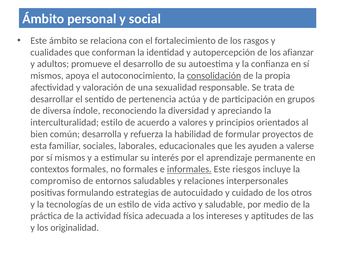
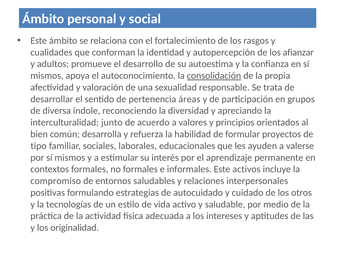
actúa: actúa -> áreas (189, 99)
interculturalidad estilo: estilo -> junto (112, 123)
esta: esta -> tipo (39, 146)
informales underline: present -> none (189, 169)
riesgos: riesgos -> activos (246, 169)
